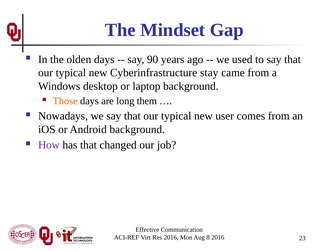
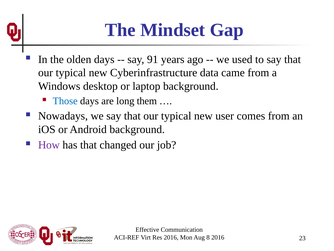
90: 90 -> 91 (153, 59)
stay: stay -> data (209, 73)
Those colour: orange -> blue (65, 101)
